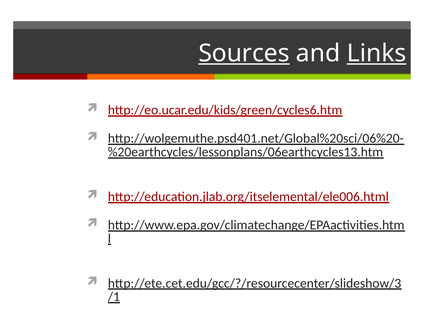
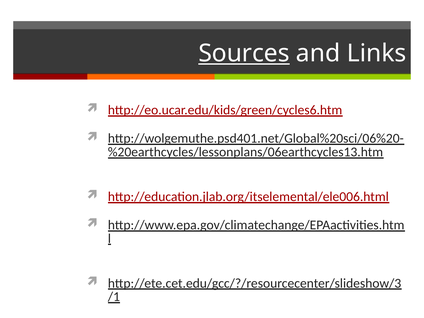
Links underline: present -> none (377, 53)
